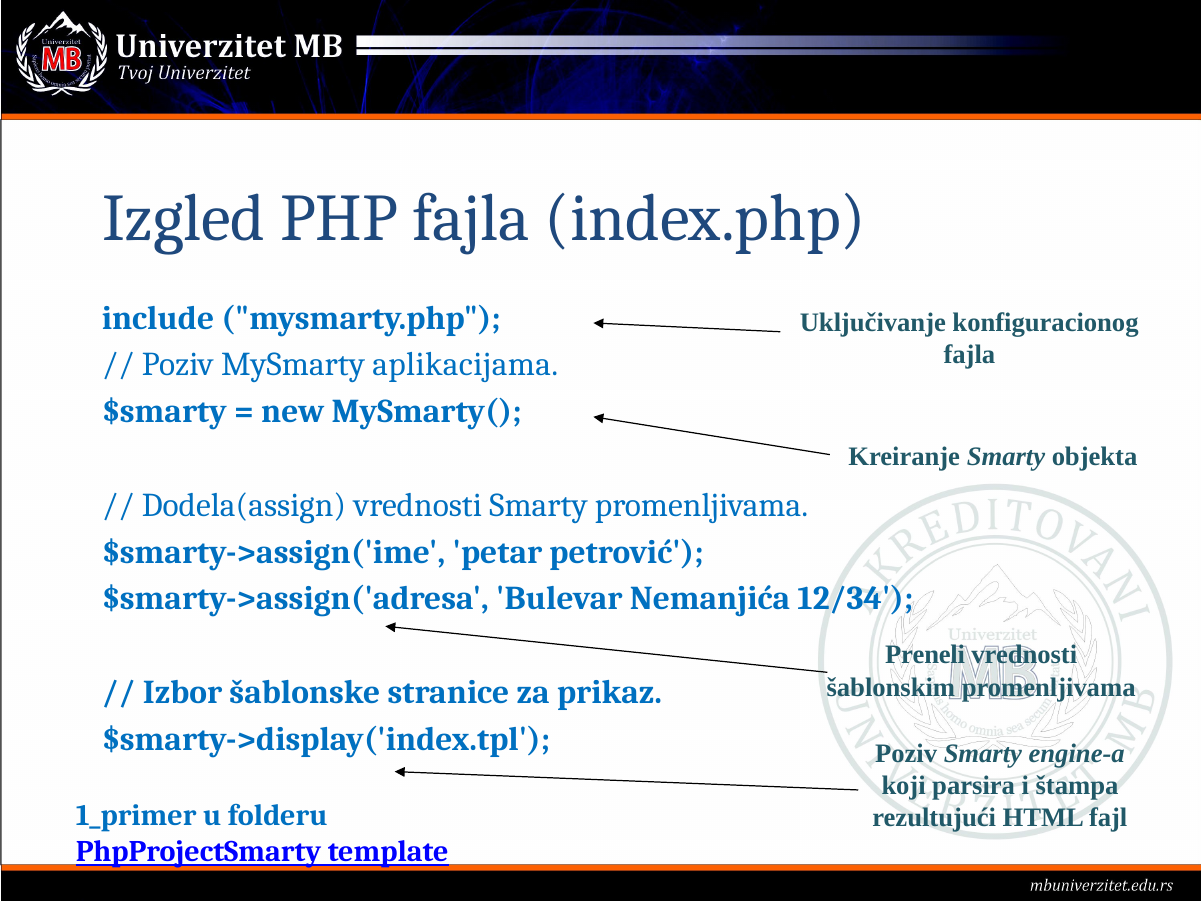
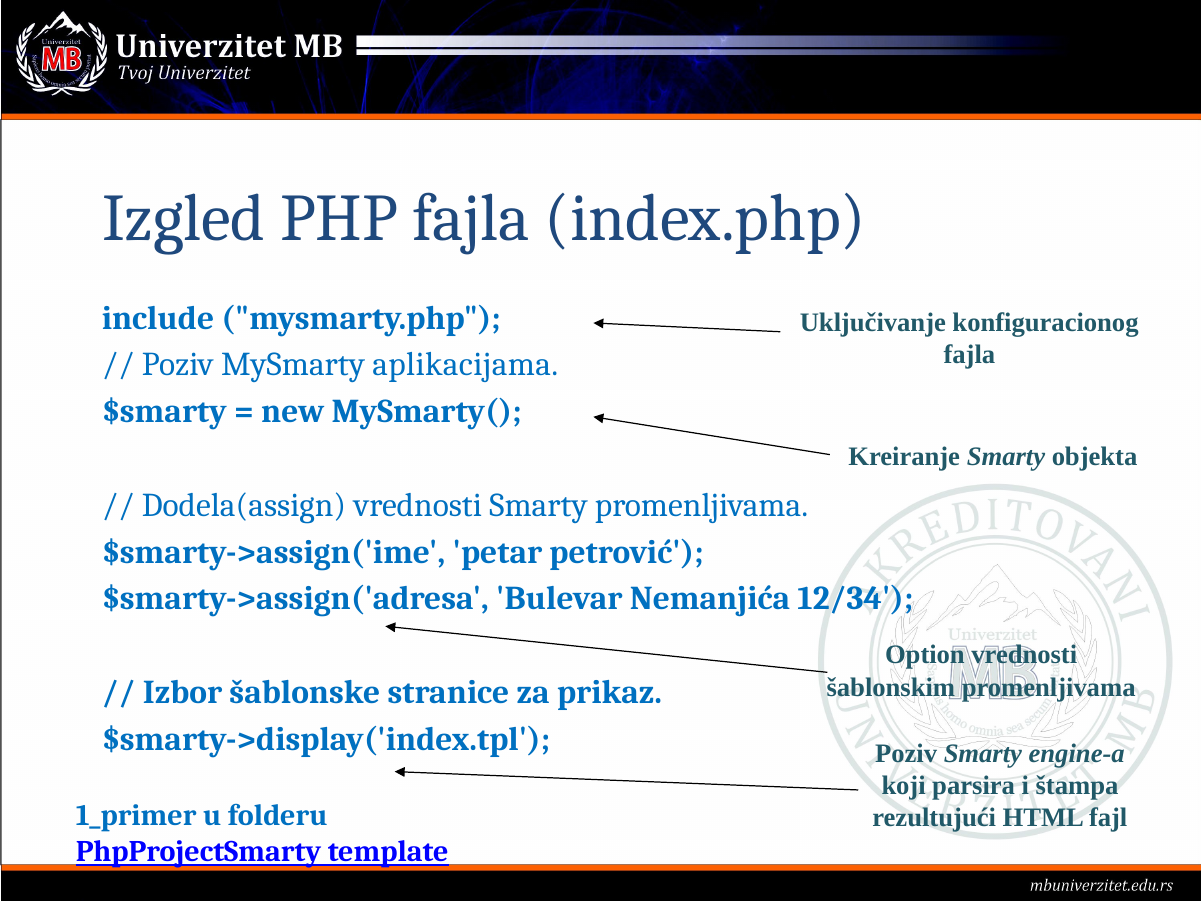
Preneli: Preneli -> Option (925, 655)
